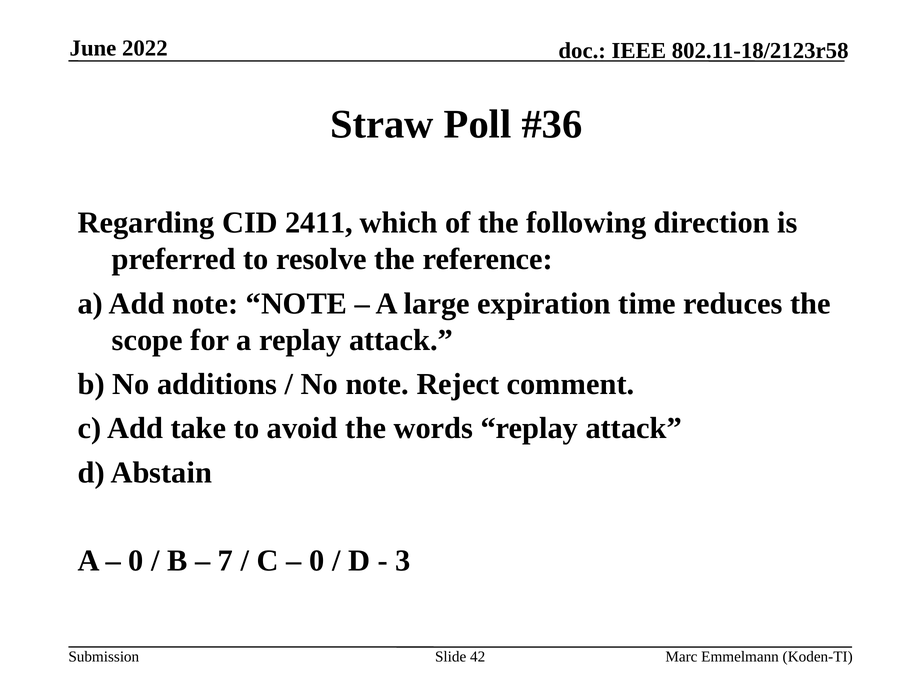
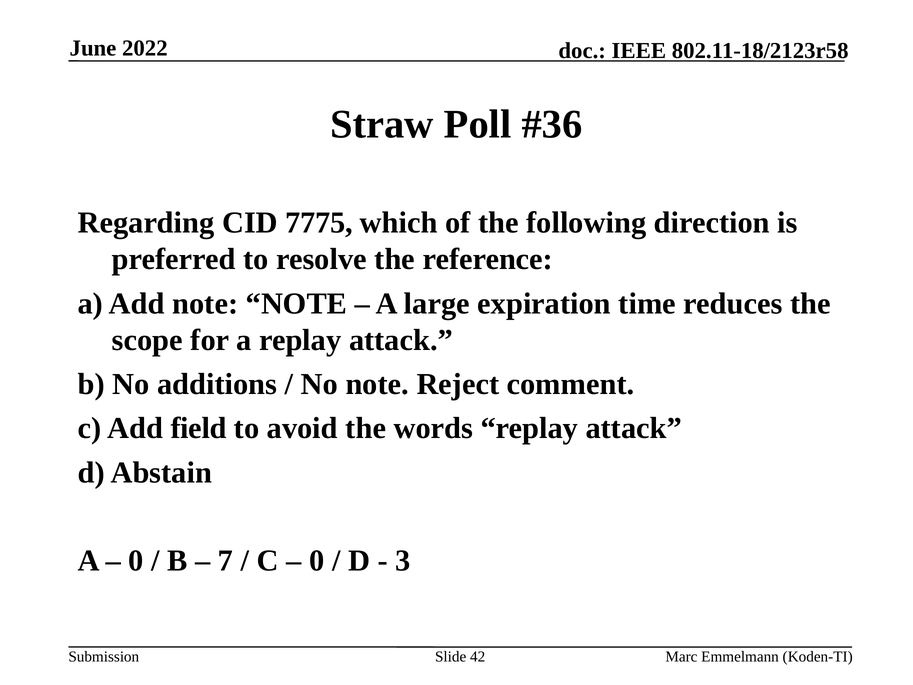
2411: 2411 -> 7775 (319, 223)
take: take -> field (199, 428)
